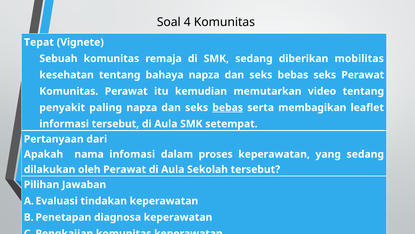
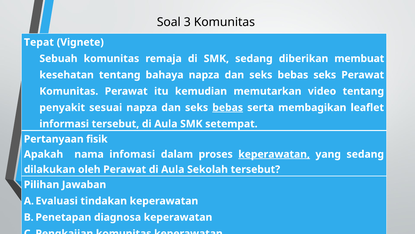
4: 4 -> 3 (187, 22)
mobilitas: mobilitas -> membuat (359, 58)
paling: paling -> sesuai (106, 107)
dari: dari -> fisik (97, 139)
keperawatan underline: none -> present (274, 154)
